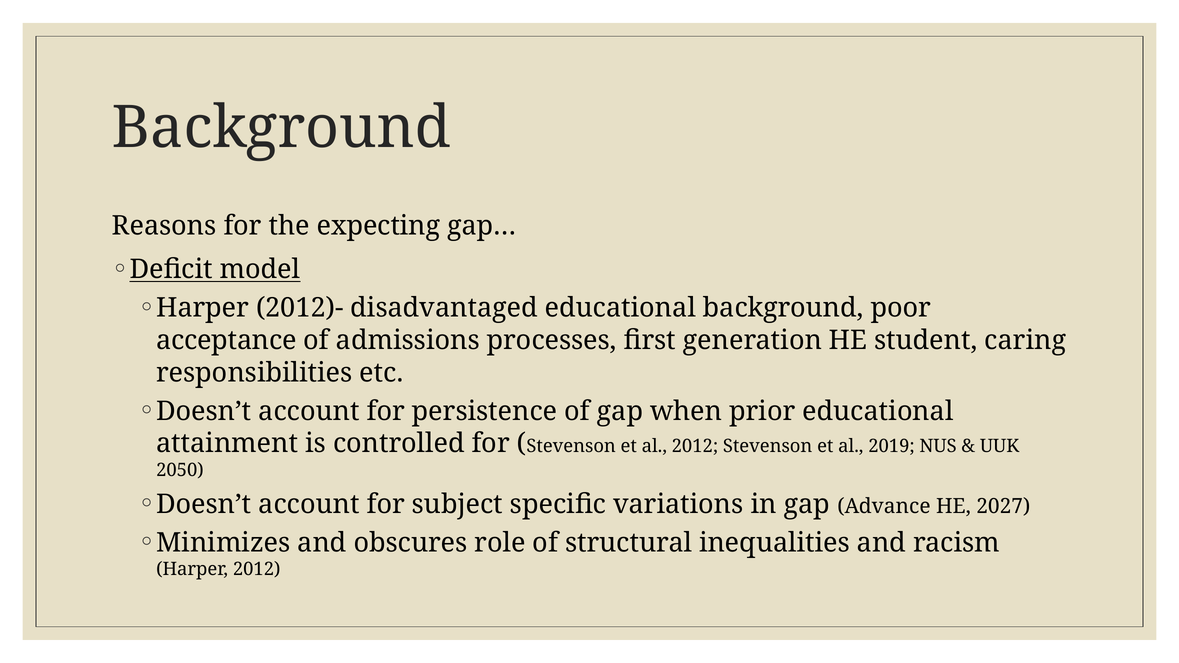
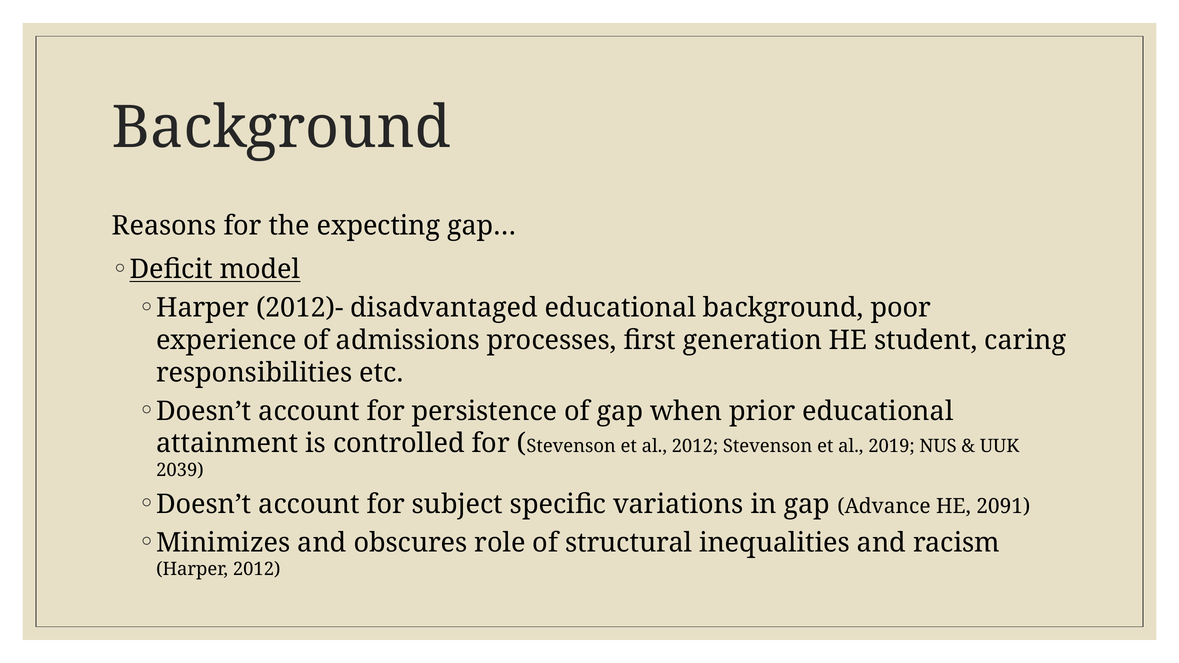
acceptance: acceptance -> experience (226, 340)
2050: 2050 -> 2039 (180, 470)
2027: 2027 -> 2091 (1003, 506)
